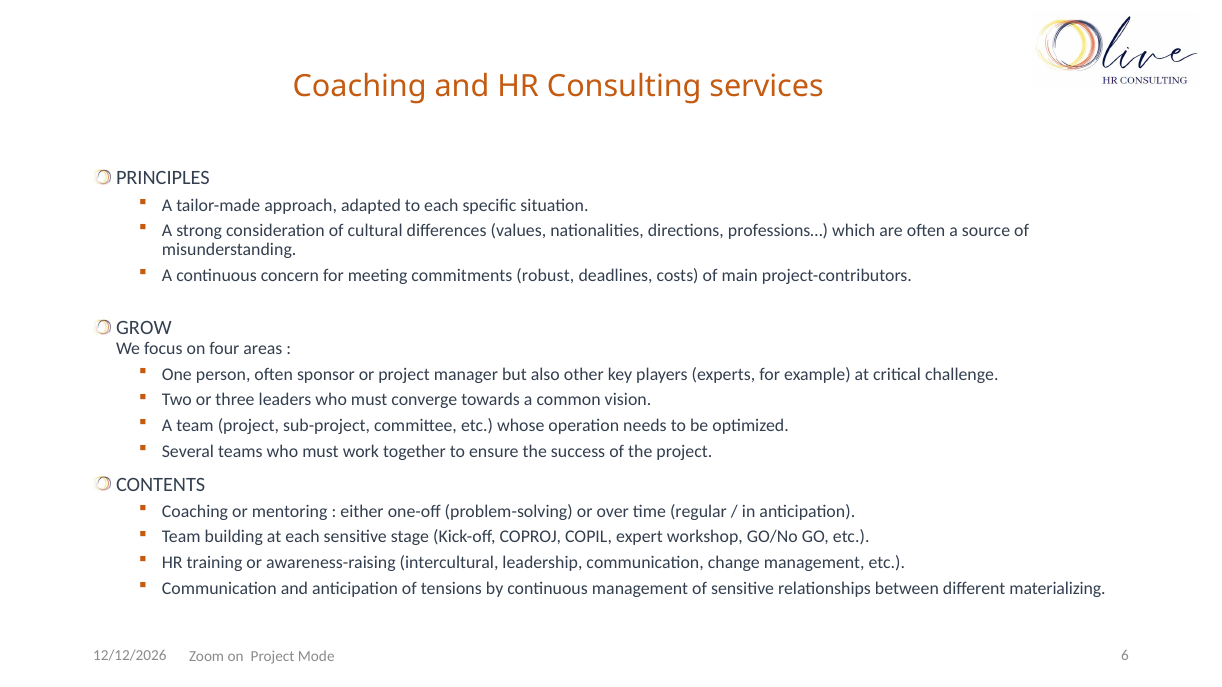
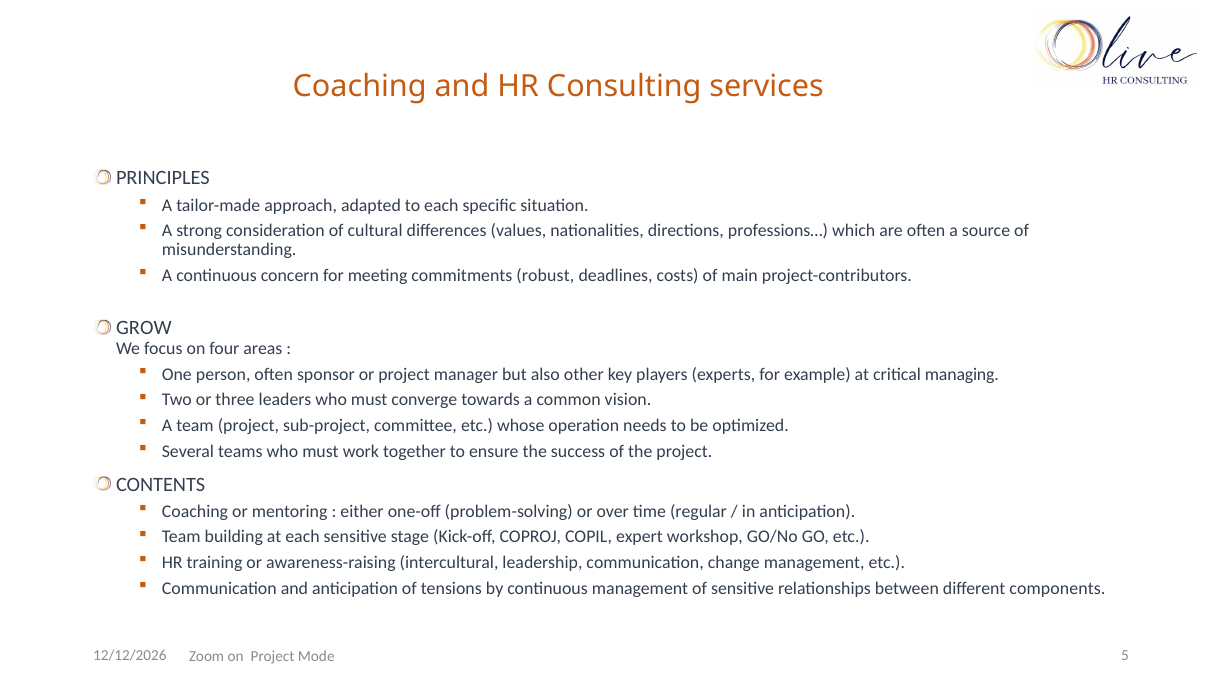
challenge: challenge -> managing (962, 375)
materializing: materializing -> components (1057, 589)
6: 6 -> 5 (1125, 656)
